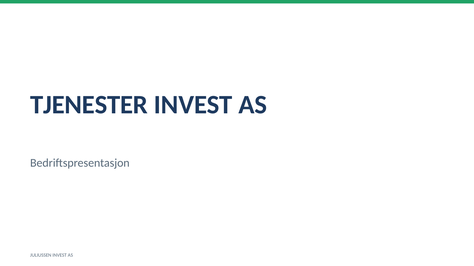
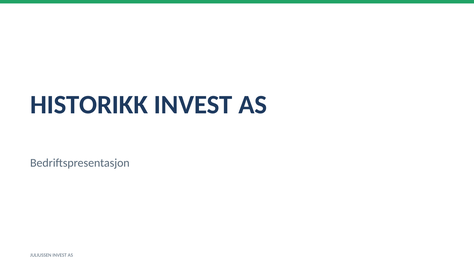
TJENESTER: TJENESTER -> HISTORIKK (89, 105)
